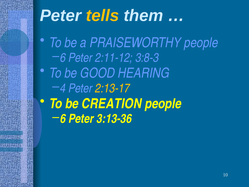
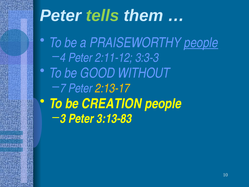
tells colour: yellow -> light green (102, 16)
people underline: none -> present (201, 43)
6: 6 -> 4 (63, 58)
3:8-3: 3:8-3 -> 3:3-3 (147, 58)
HEARING: HEARING -> WITHOUT (144, 73)
4: 4 -> 7 (63, 88)
6: 6 -> 3 (63, 119)
3:13-36: 3:13-36 -> 3:13-83 (114, 119)
